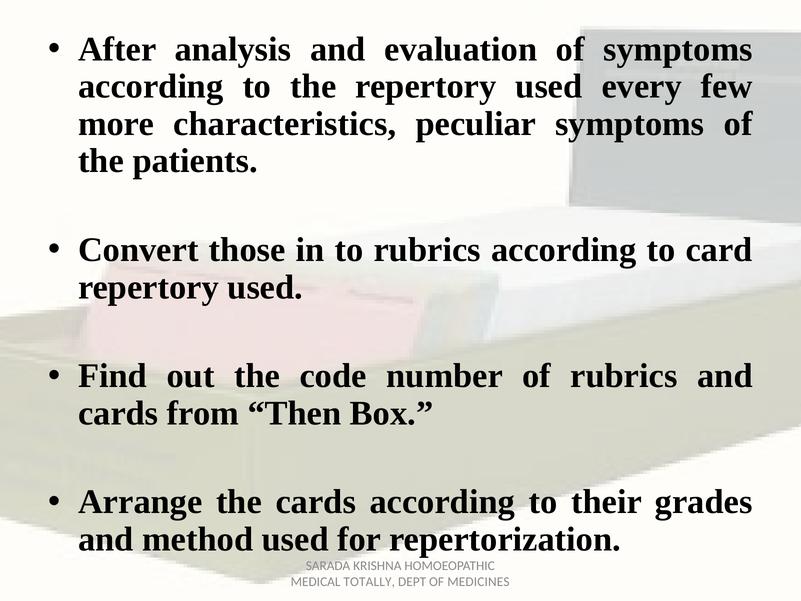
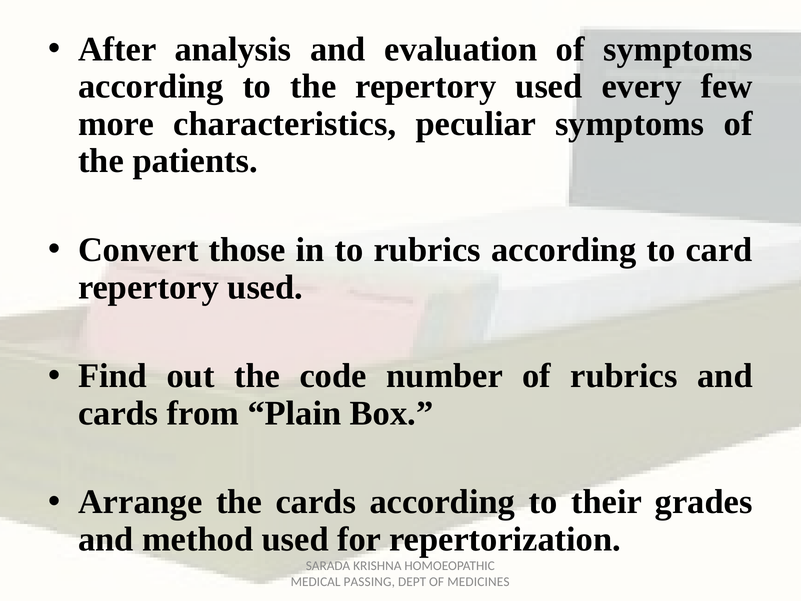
Then: Then -> Plain (295, 413)
TOTALLY: TOTALLY -> PASSING (369, 582)
